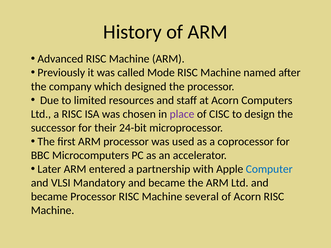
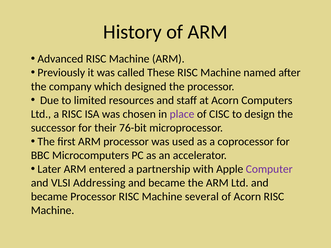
Mode: Mode -> These (161, 73)
24-bit: 24-bit -> 76-bit (133, 128)
Computer colour: blue -> purple (269, 169)
Mandatory: Mandatory -> Addressing (99, 183)
